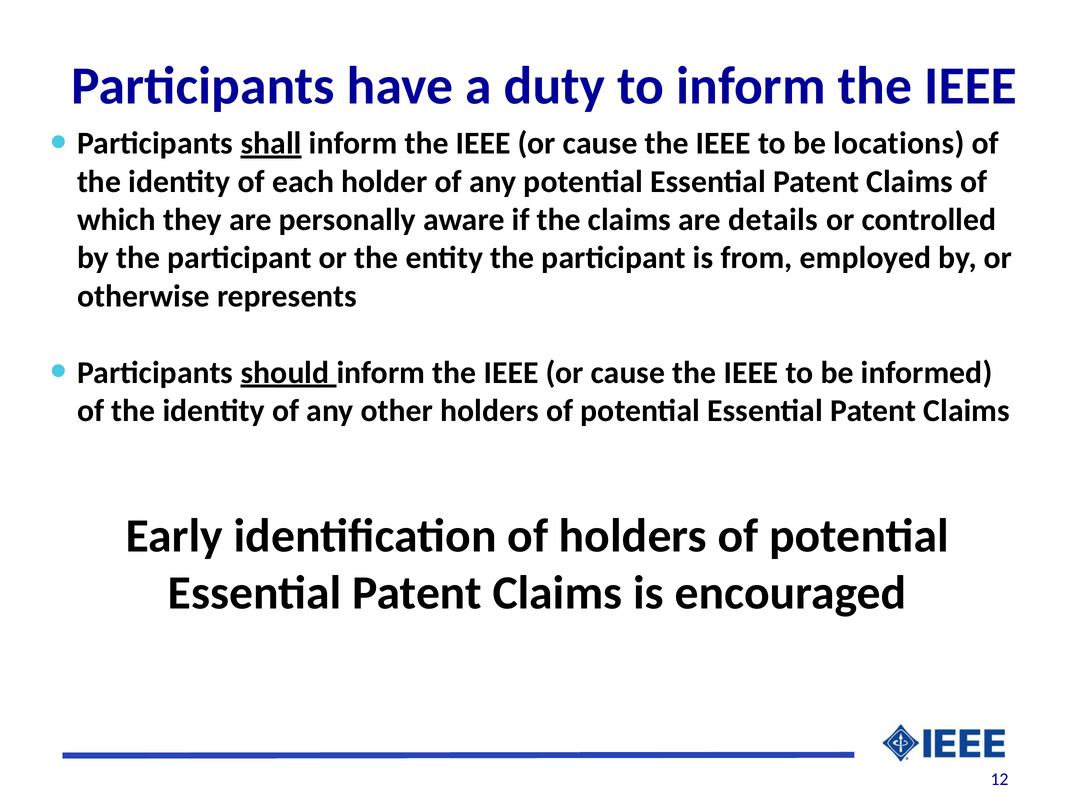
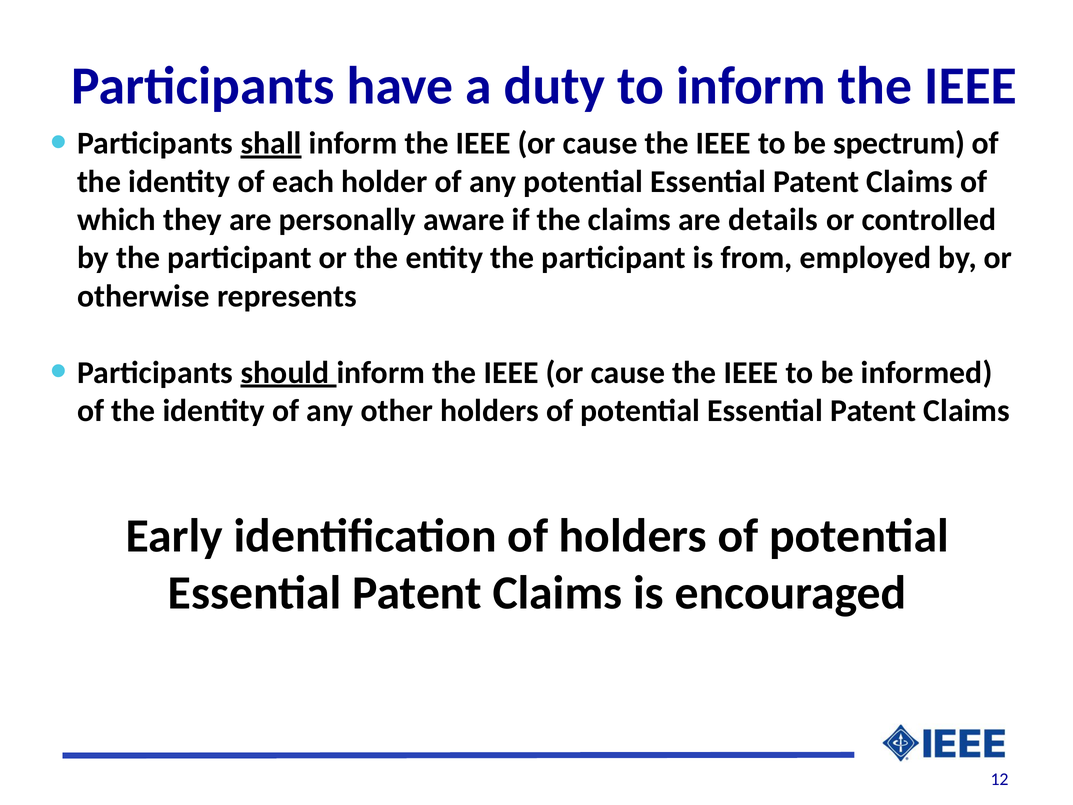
locations: locations -> spectrum (899, 143)
